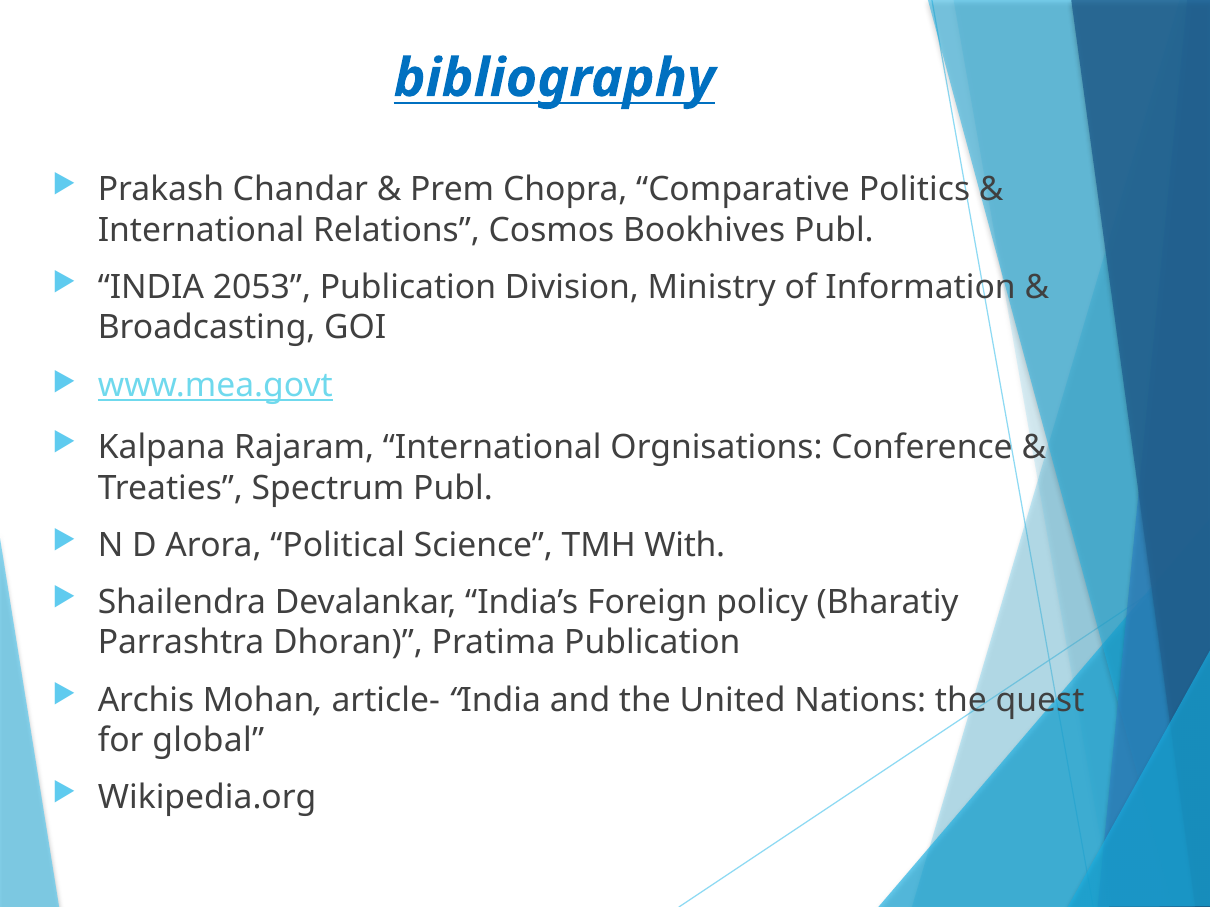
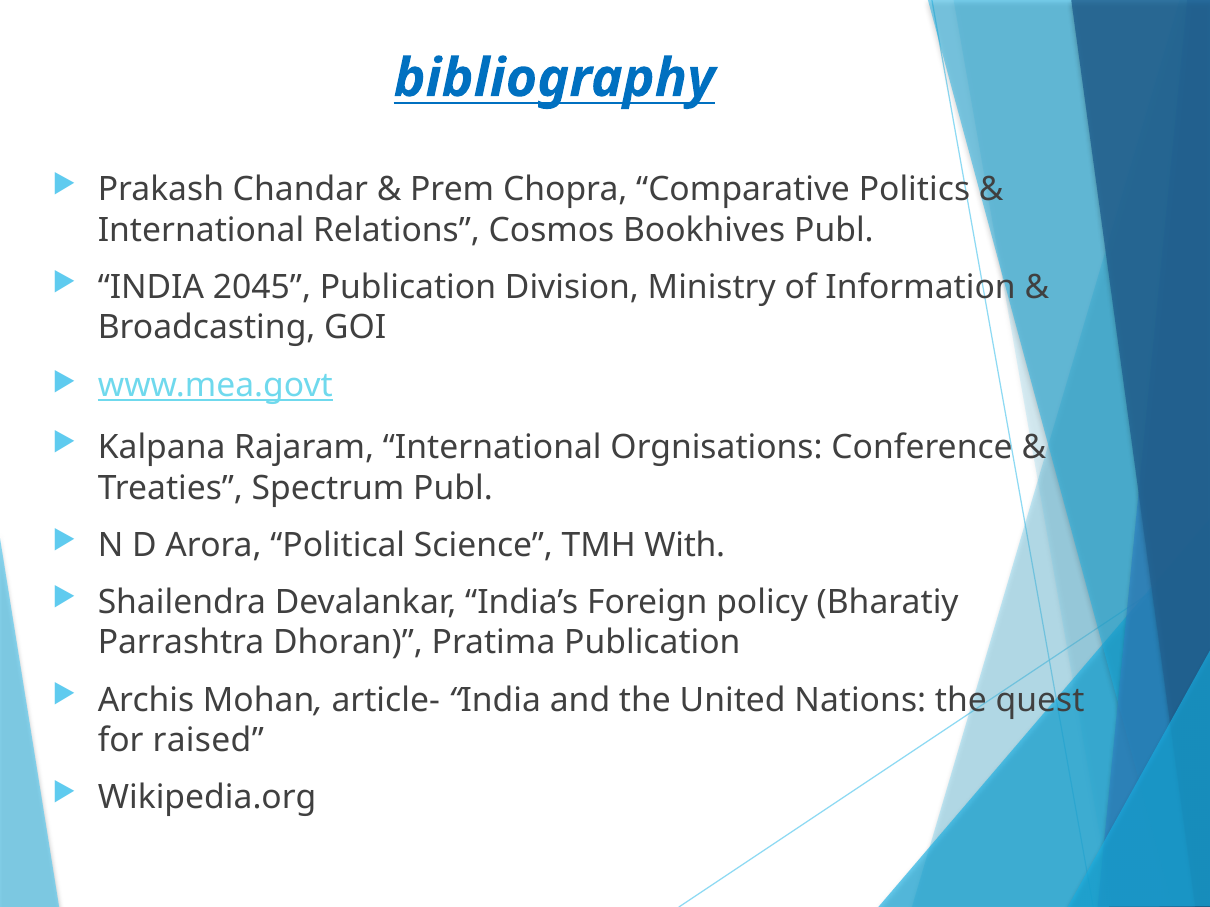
2053: 2053 -> 2045 (262, 288)
global: global -> raised (208, 741)
